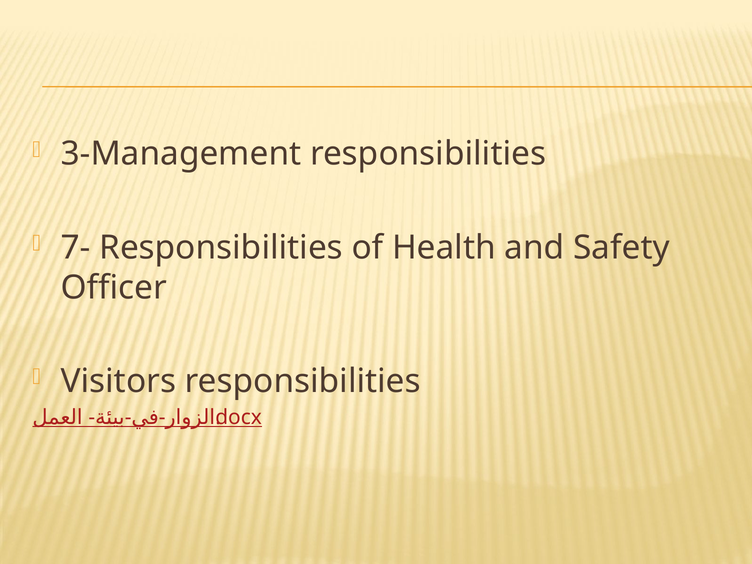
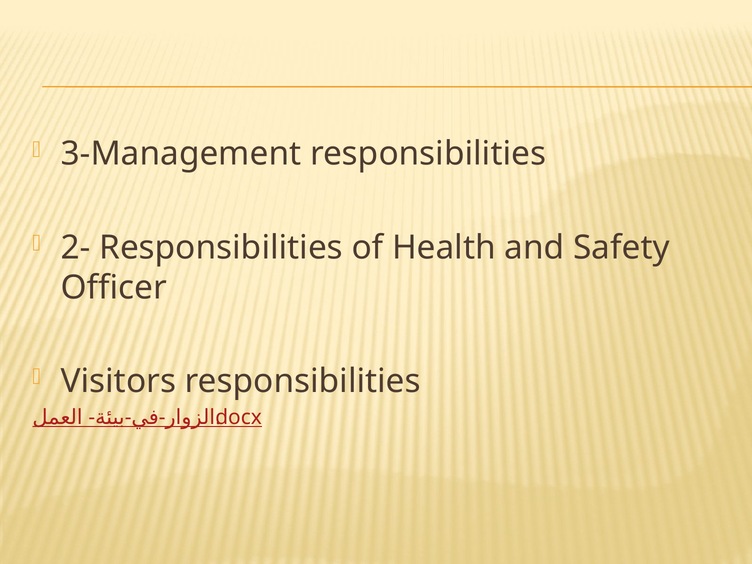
7-: 7- -> 2- (76, 248)
